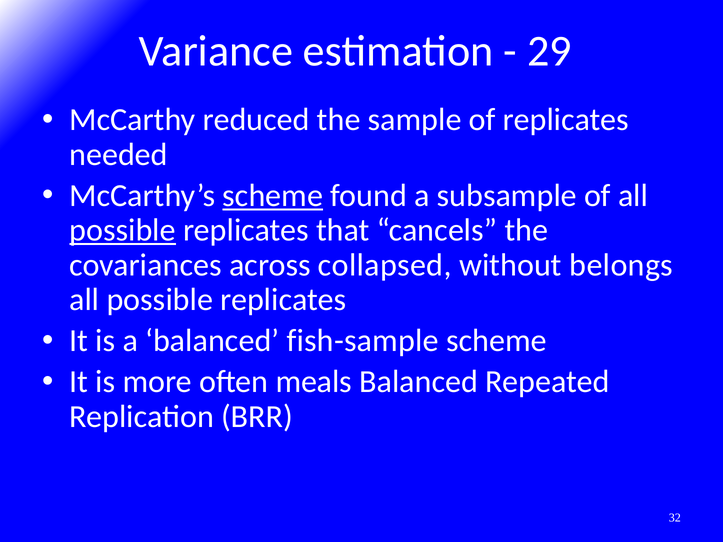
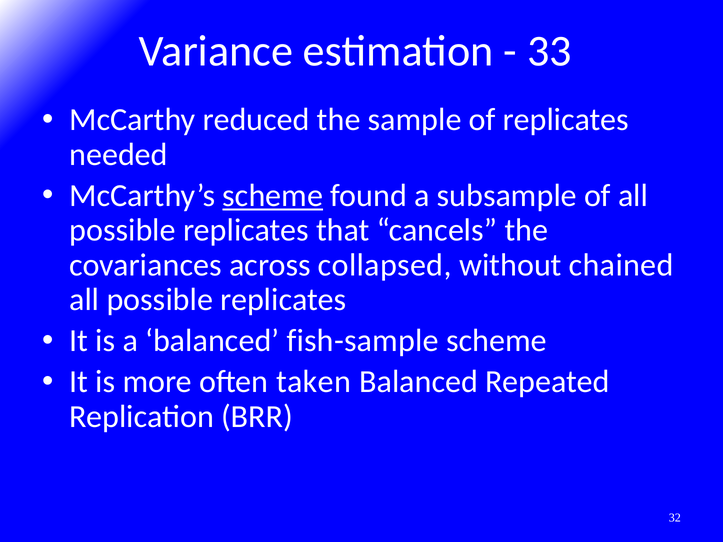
29: 29 -> 33 (549, 51)
possible underline: present -> none (123, 230)
belongs: belongs -> chained (621, 265)
meals: meals -> taken (314, 382)
